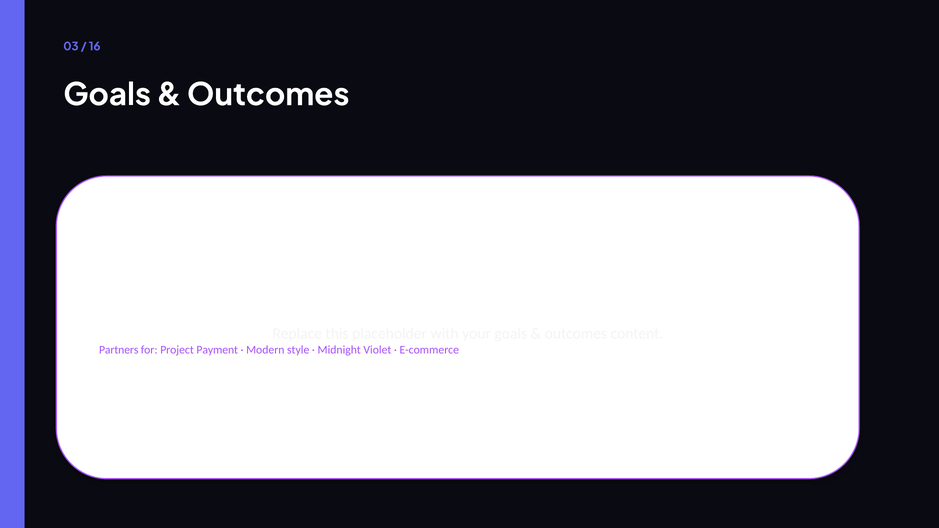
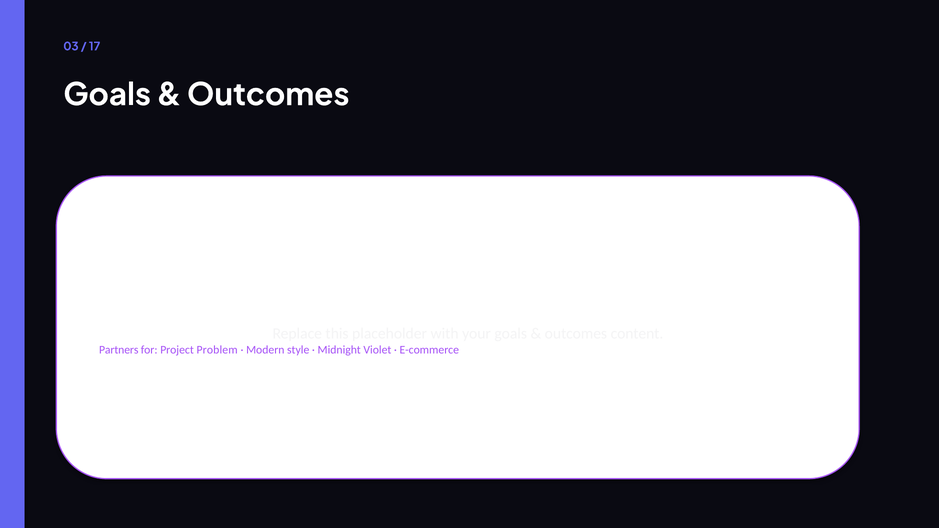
16: 16 -> 17 (95, 47)
Payment: Payment -> Problem (217, 350)
